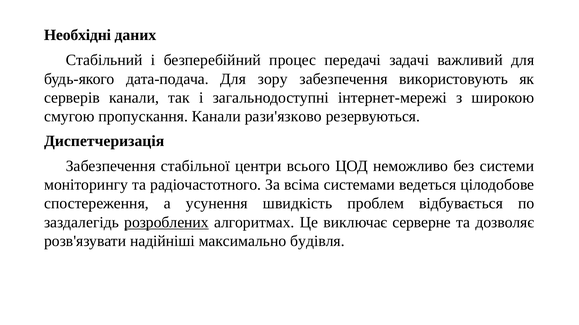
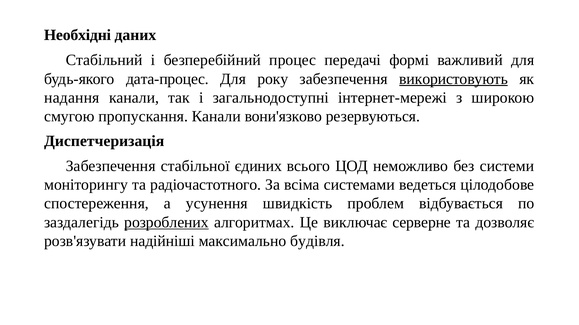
задачі: задачі -> формі (409, 60)
дата-подача: дата-подача -> дата-процес (167, 79)
зору: зору -> року (273, 79)
використовують underline: none -> present (454, 79)
серверів: серверів -> надання (72, 98)
рази'язково: рази'язково -> вони'язково (283, 117)
центри: центри -> єдиних (258, 166)
